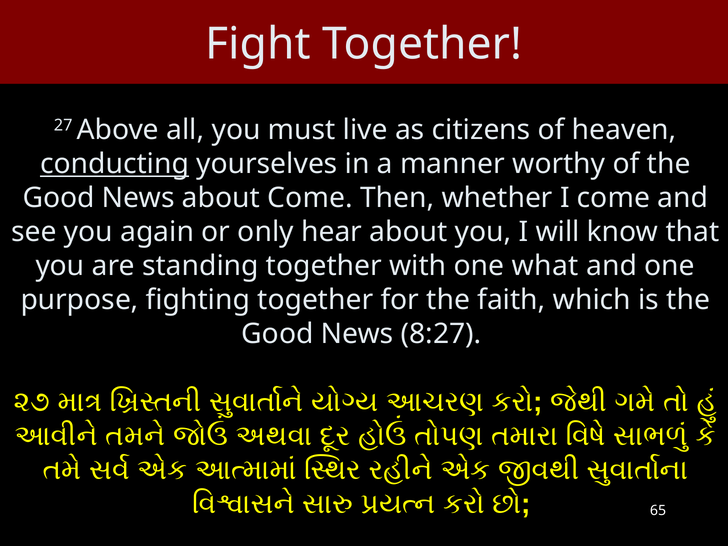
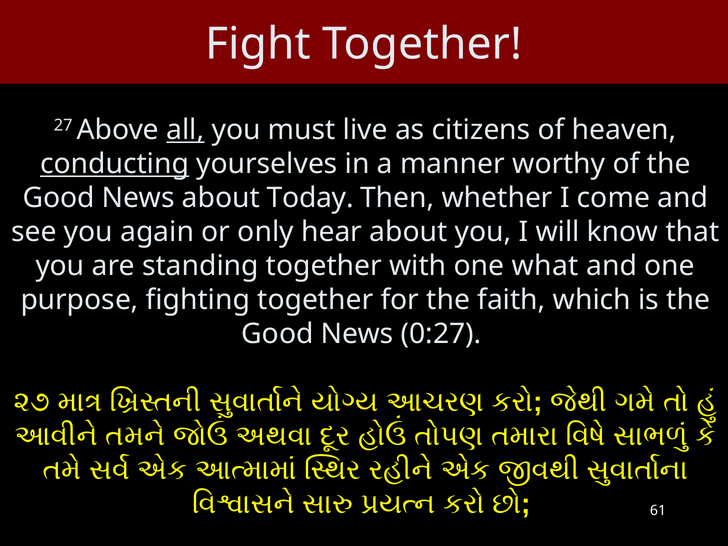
all underline: none -> present (185, 130)
about Come: Come -> Today (310, 198)
8:27: 8:27 -> 0:27 (441, 334)
65: 65 -> 61 (658, 511)
